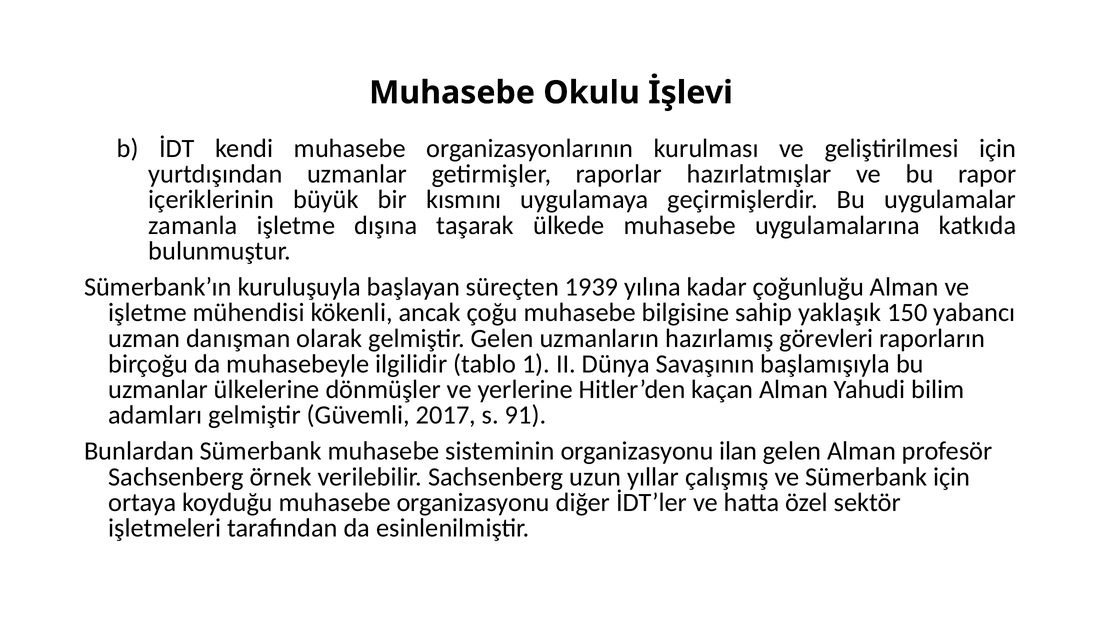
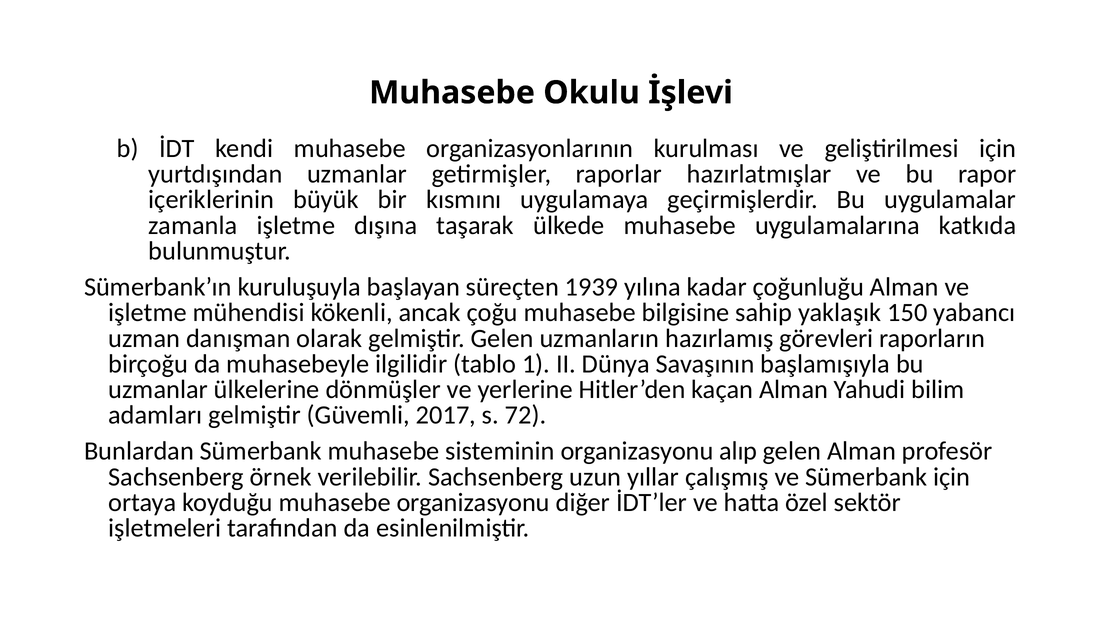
91: 91 -> 72 (526, 415)
ilan: ilan -> alıp (738, 451)
